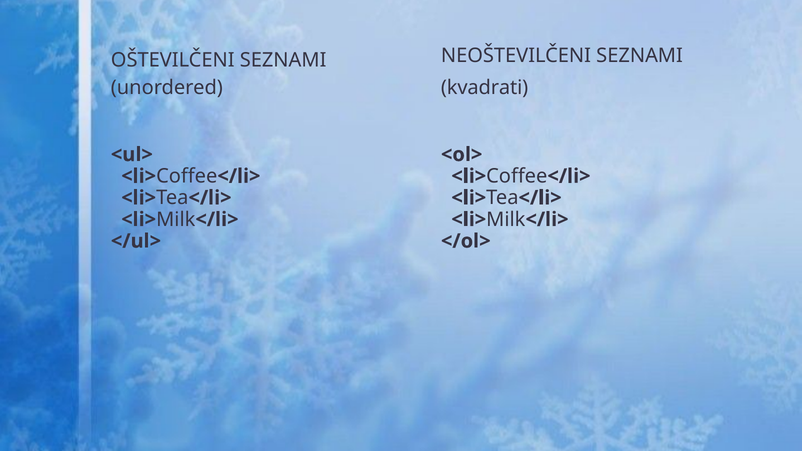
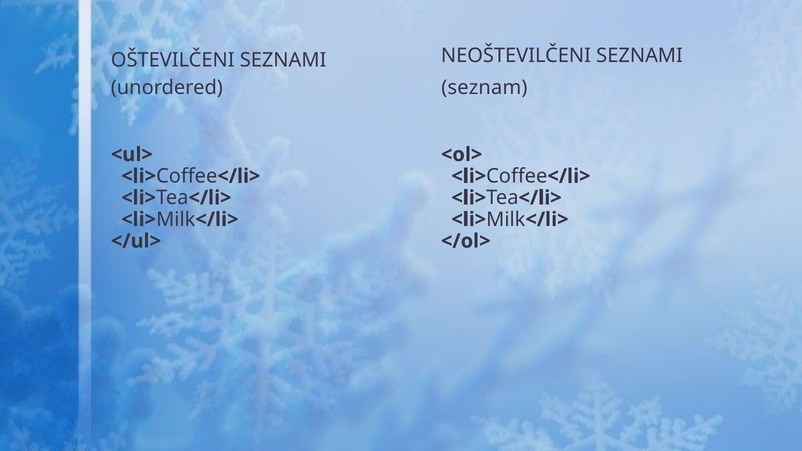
kvadrati: kvadrati -> seznam (484, 88)
